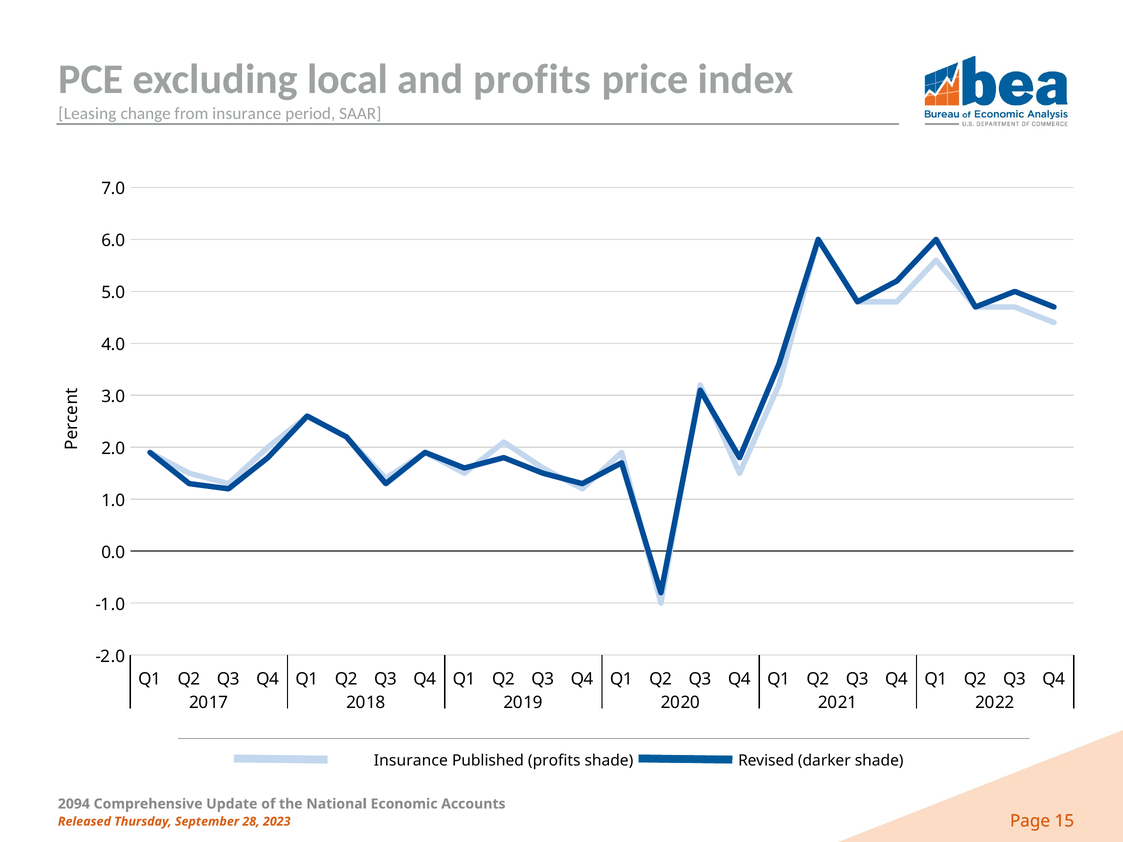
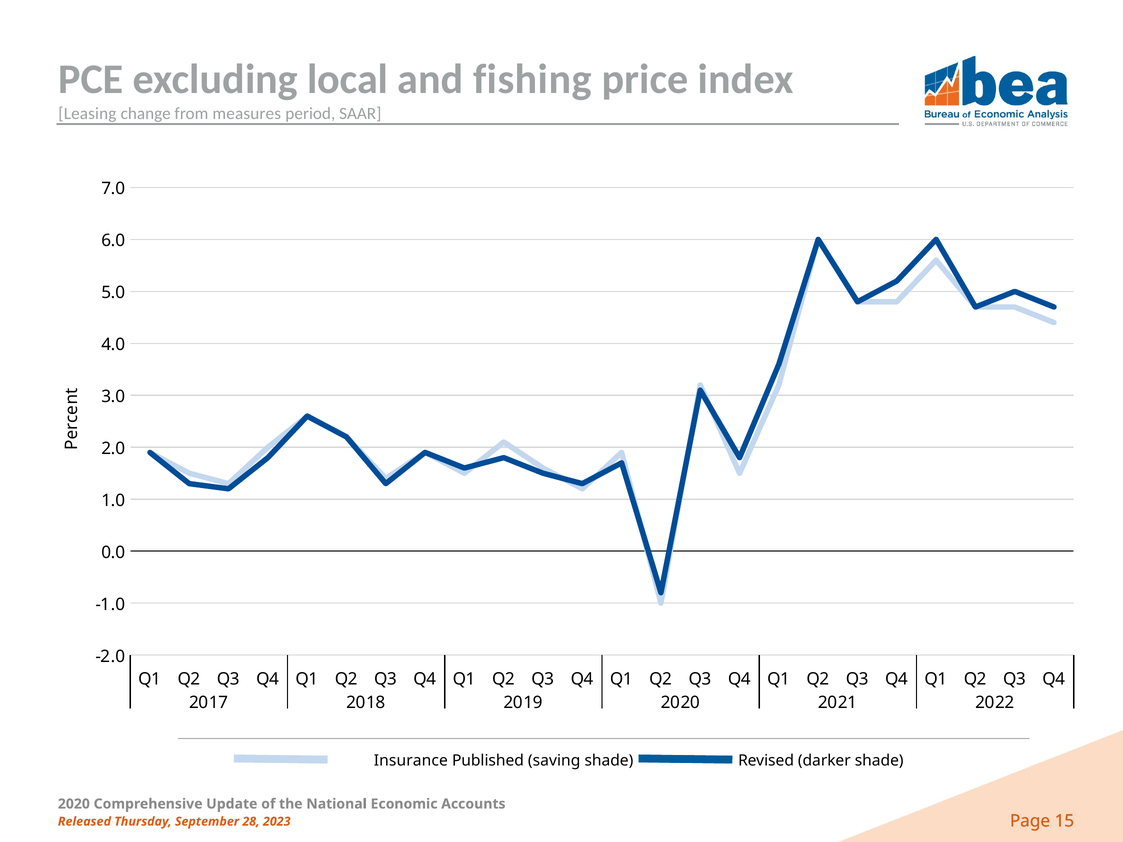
and profits: profits -> fishing (532, 80)
from insurance: insurance -> measures (247, 113)
Published profits: profits -> saving (554, 761)
2094: 2094 -> 2020 (74, 804)
